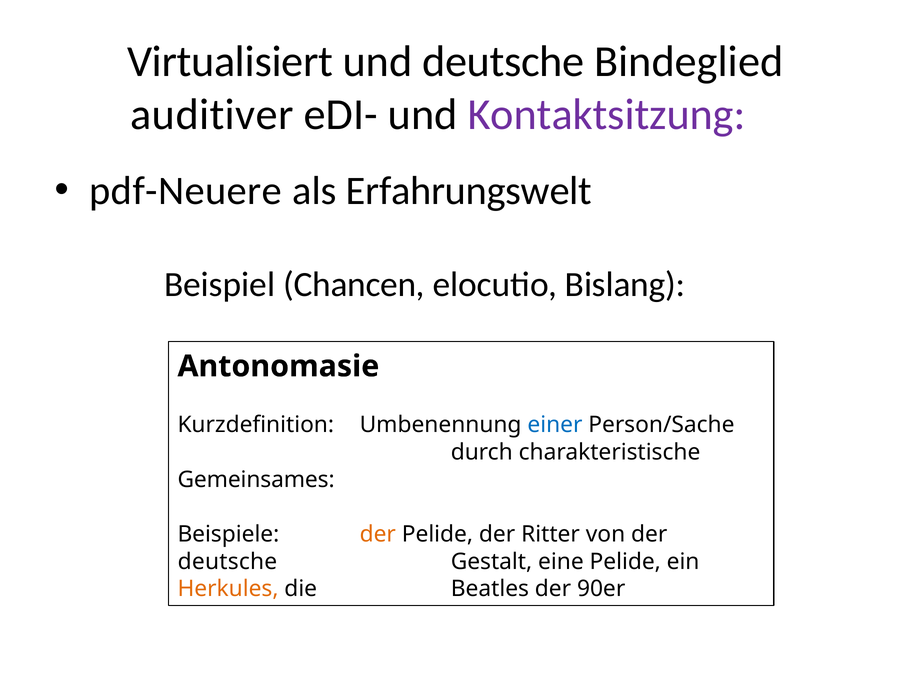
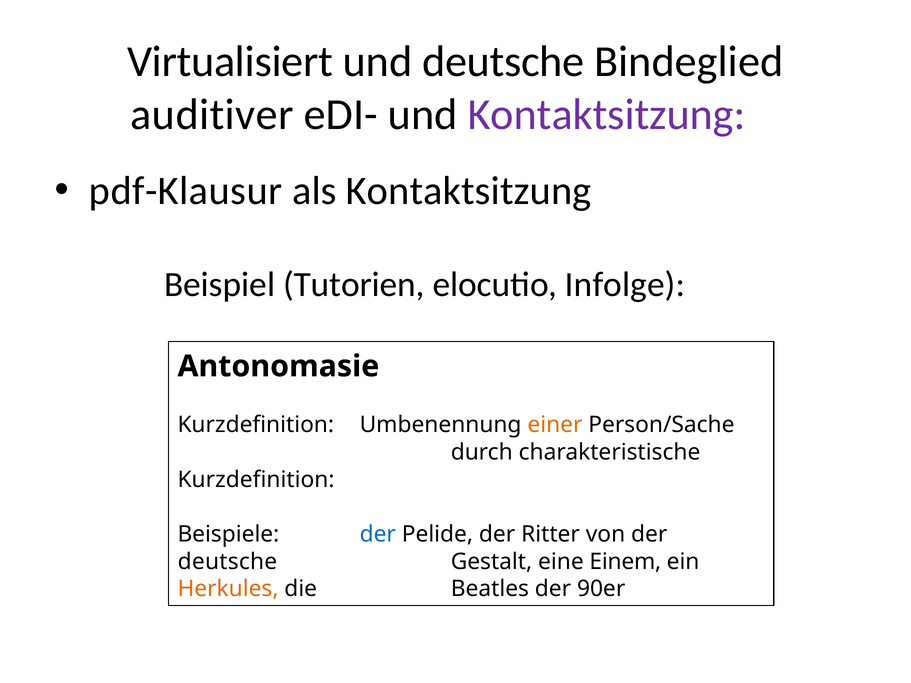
pdf-Neuere: pdf-Neuere -> pdf-Klausur (186, 191)
als Erfahrungswelt: Erfahrungswelt -> Kontaktsitzung (469, 191)
Chancen: Chancen -> Tutorien (354, 285)
Bislang: Bislang -> Infolge (625, 285)
einer colour: blue -> orange (555, 425)
Gemeinsames: Gemeinsames -> Kurzdefinition (256, 480)
der colour: orange -> blue (378, 534)
eine Pelide: Pelide -> Einem (625, 562)
